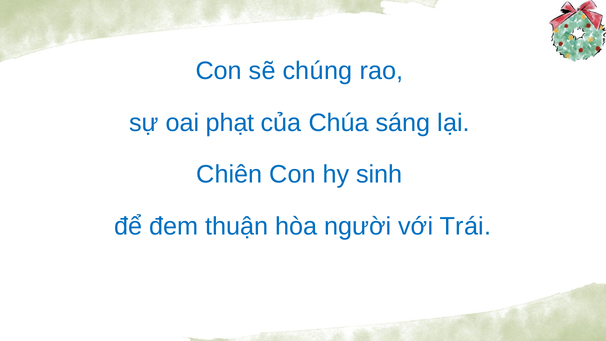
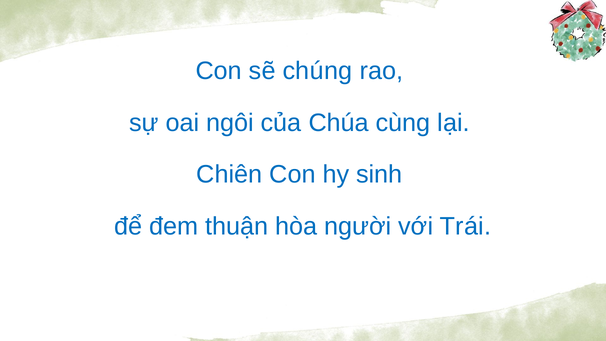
phạt: phạt -> ngôi (230, 123)
sáng: sáng -> cùng (403, 123)
